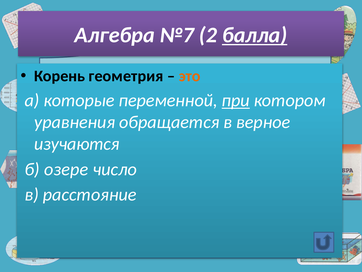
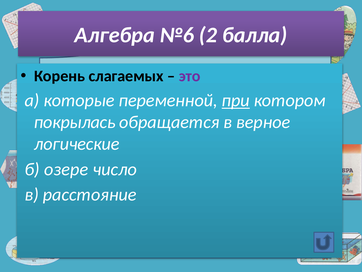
№7: №7 -> №6 (177, 35)
балла underline: present -> none (255, 35)
геометрия: геометрия -> слагаемых (126, 76)
это colour: orange -> purple (190, 76)
уравнения: уравнения -> покрылась (75, 122)
изучаются: изучаются -> логические (77, 144)
